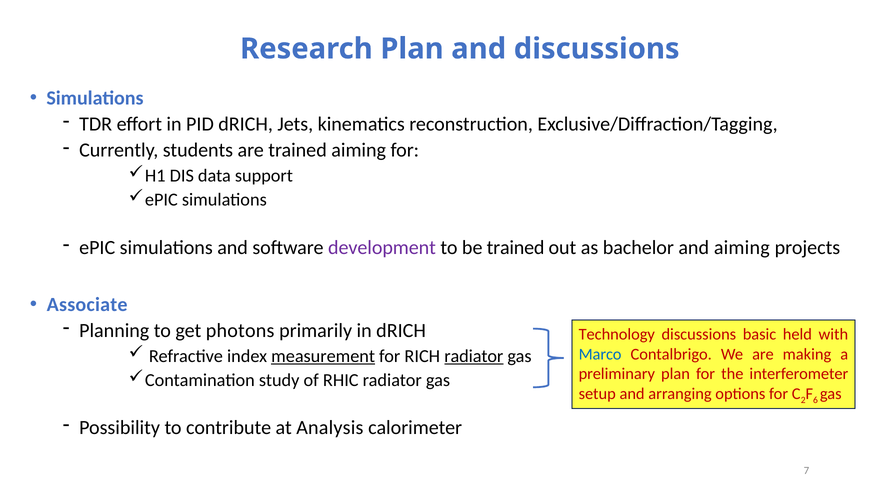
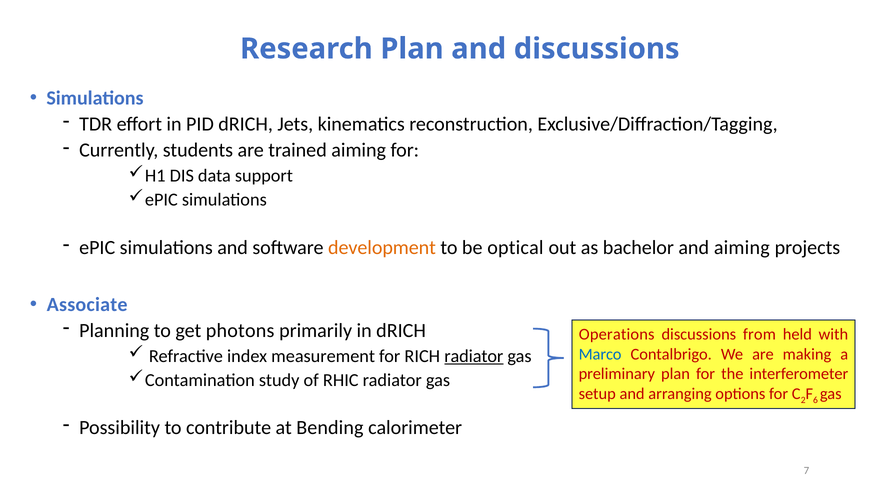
development colour: purple -> orange (382, 247)
be trained: trained -> optical (515, 247)
Technology: Technology -> Operations (617, 334)
basic: basic -> from (759, 334)
measurement underline: present -> none (323, 356)
Analysis: Analysis -> Bending (330, 428)
